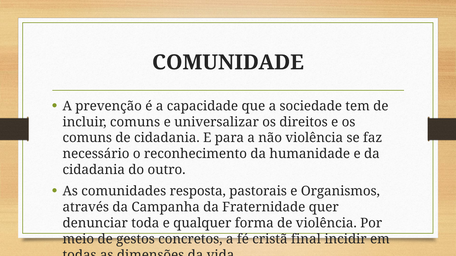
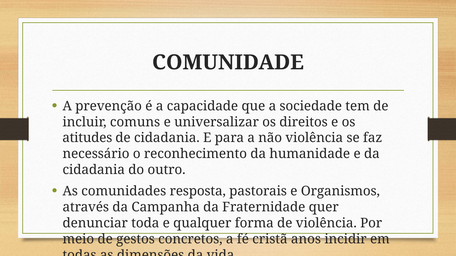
comuns: comuns -> atitudes (87, 138)
final: final -> anos (306, 240)
